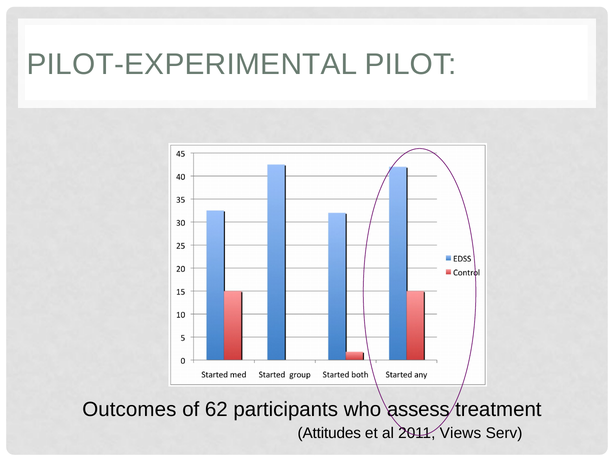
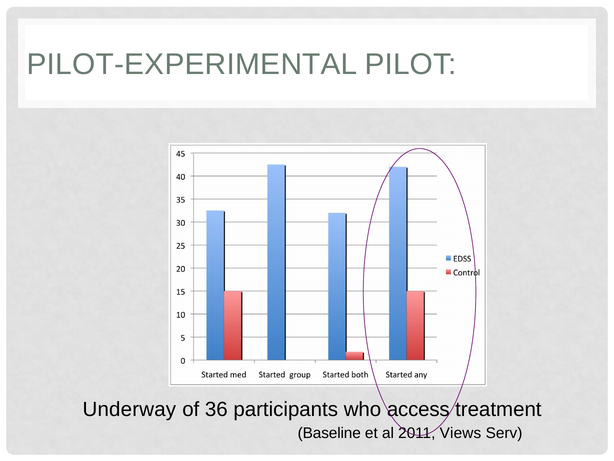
Outcomes: Outcomes -> Underway (129, 409)
62: 62 -> 36 (216, 409)
assess: assess -> access (418, 409)
Attitudes: Attitudes -> Baseline (329, 433)
